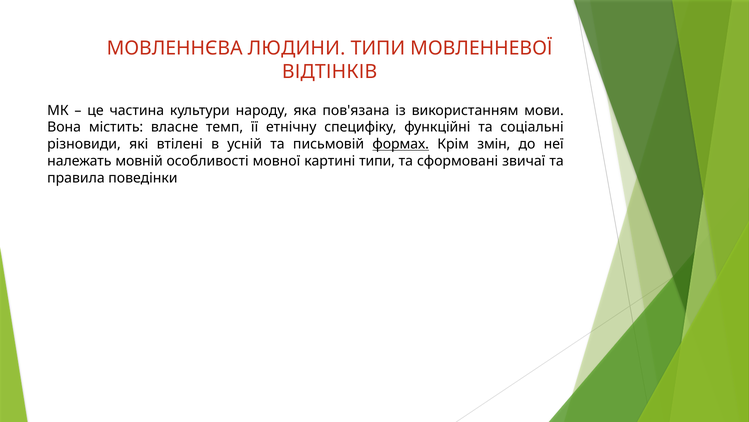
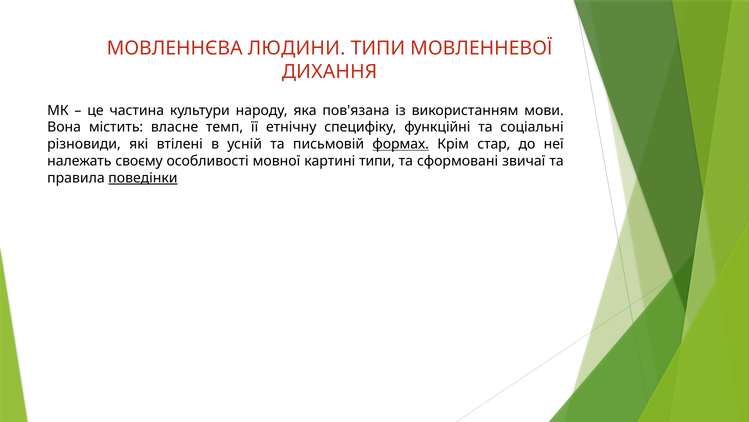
ВІДТІНКІВ: ВІДТІНКІВ -> ДИХАННЯ (330, 72)
змін: змін -> стар (494, 144)
мовній: мовній -> своєму (139, 161)
поведінки underline: none -> present (143, 178)
